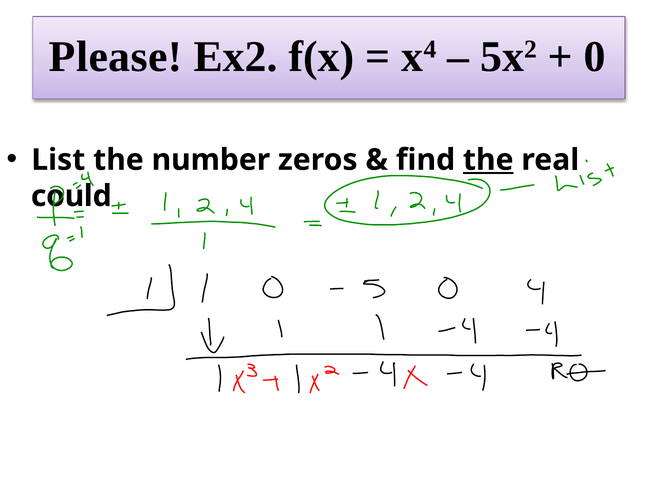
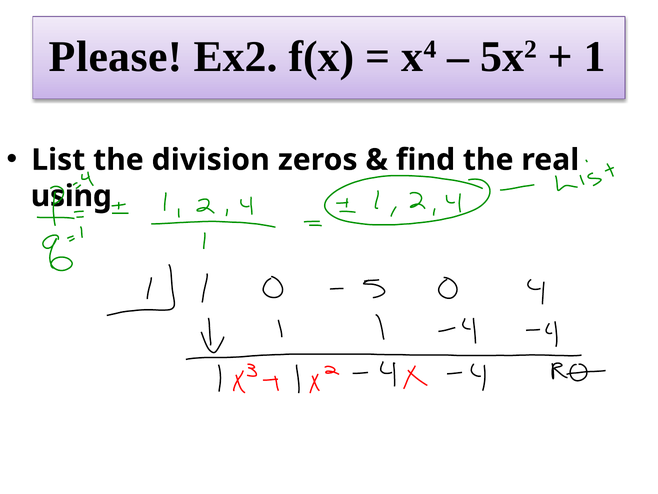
0: 0 -> 1 (595, 56)
number: number -> division (211, 160)
the underline: present -> none (488, 160)
could: could -> using (71, 196)
